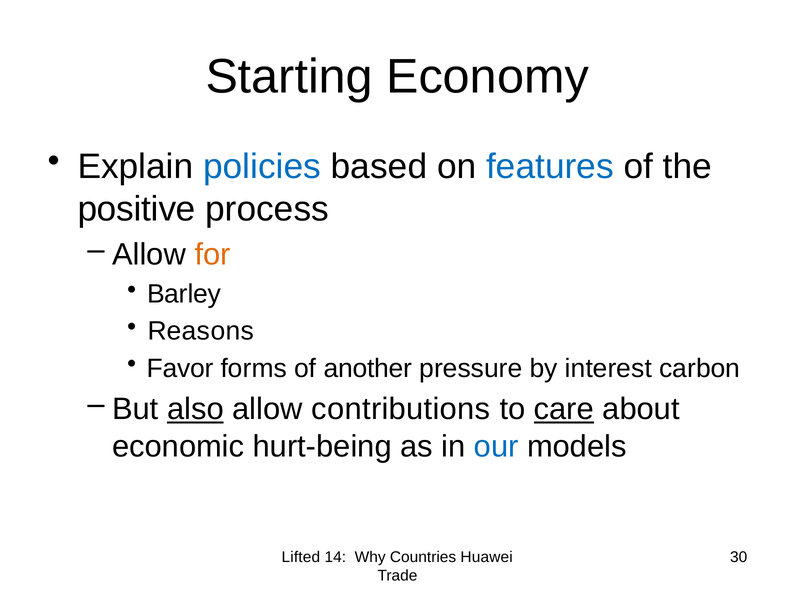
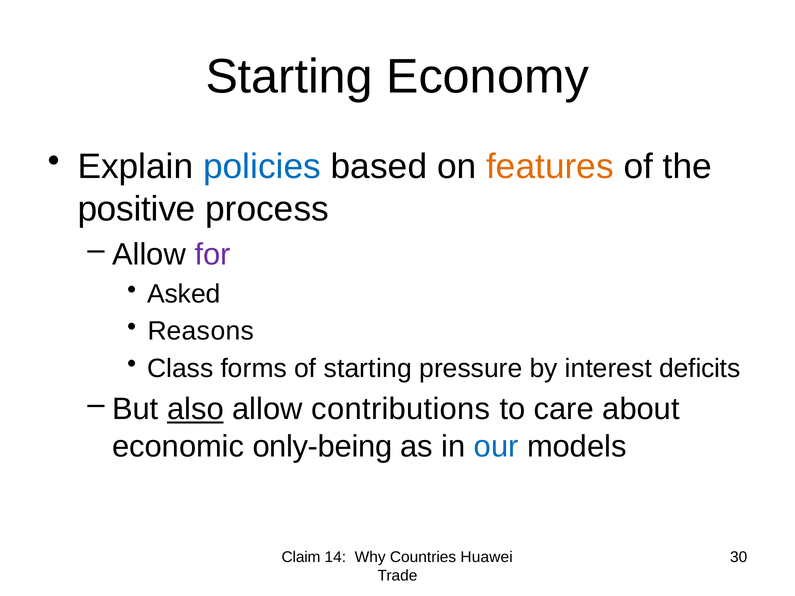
features colour: blue -> orange (550, 167)
for colour: orange -> purple (213, 255)
Barley: Barley -> Asked (184, 294)
Favor: Favor -> Class (180, 368)
of another: another -> starting (368, 368)
carbon: carbon -> deficits (700, 368)
care underline: present -> none (564, 409)
hurt-being: hurt-being -> only-being (322, 447)
Lifted: Lifted -> Claim (301, 557)
